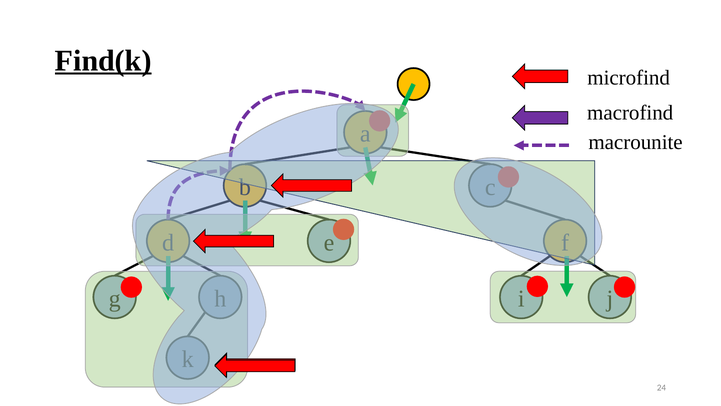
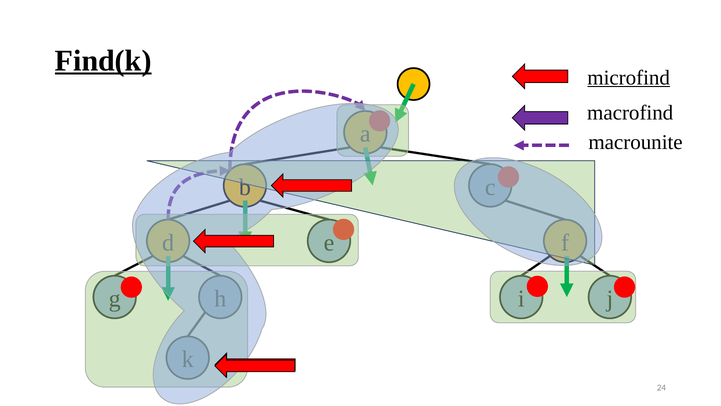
microfind underline: none -> present (629, 77)
